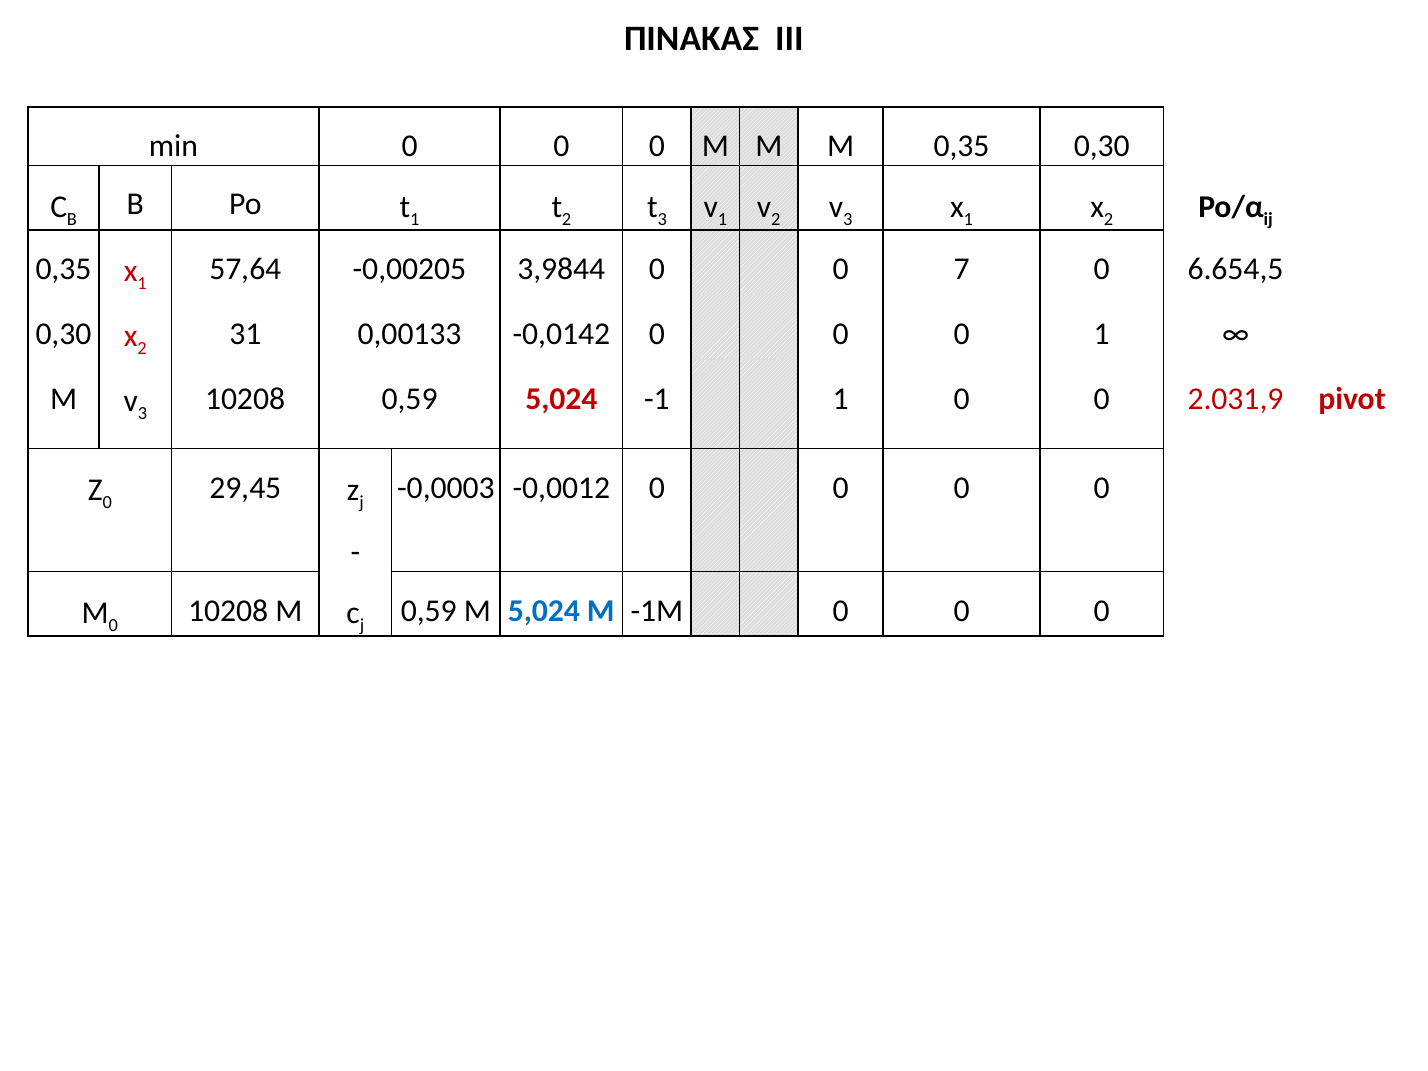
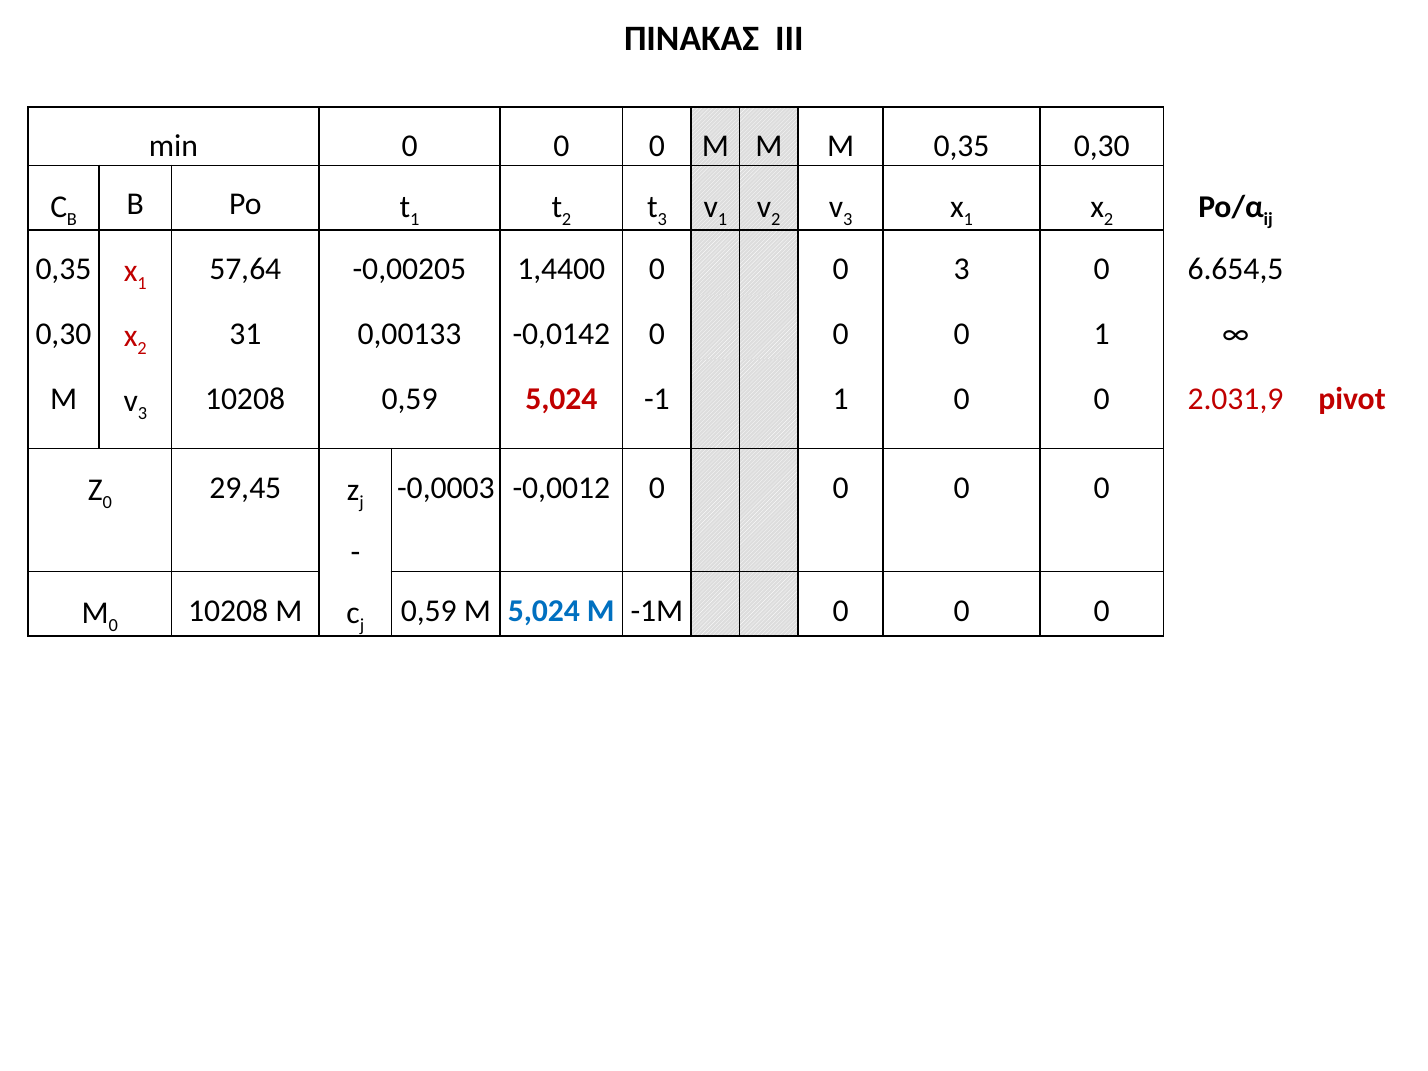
3,9844: 3,9844 -> 1,4400 (561, 269)
0 7: 7 -> 3 (962, 269)
